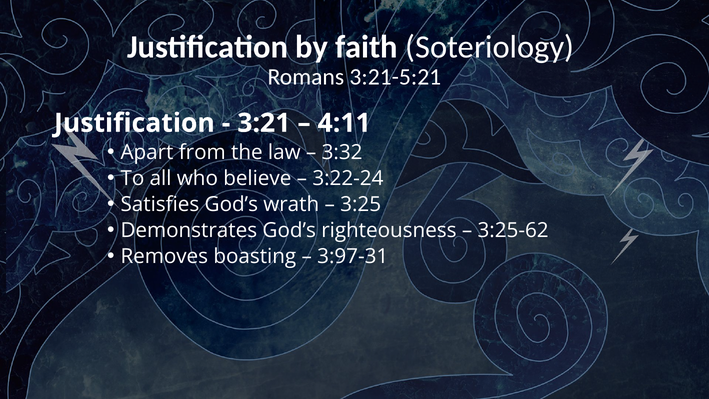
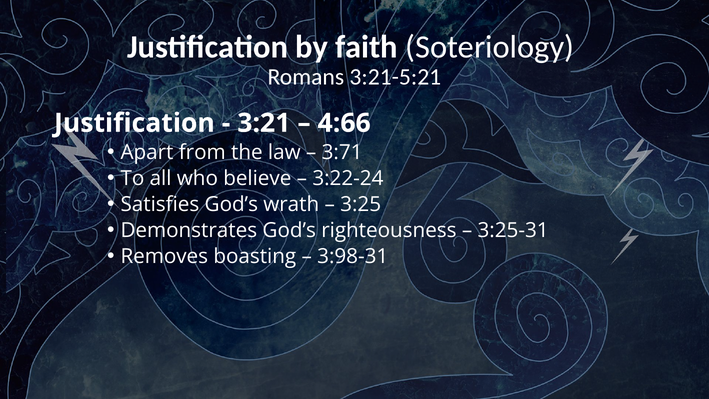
4:11: 4:11 -> 4:66 (344, 123)
3:32: 3:32 -> 3:71 (342, 152)
3:25-62: 3:25-62 -> 3:25-31 (513, 230)
3:97-31: 3:97-31 -> 3:98-31 (353, 256)
